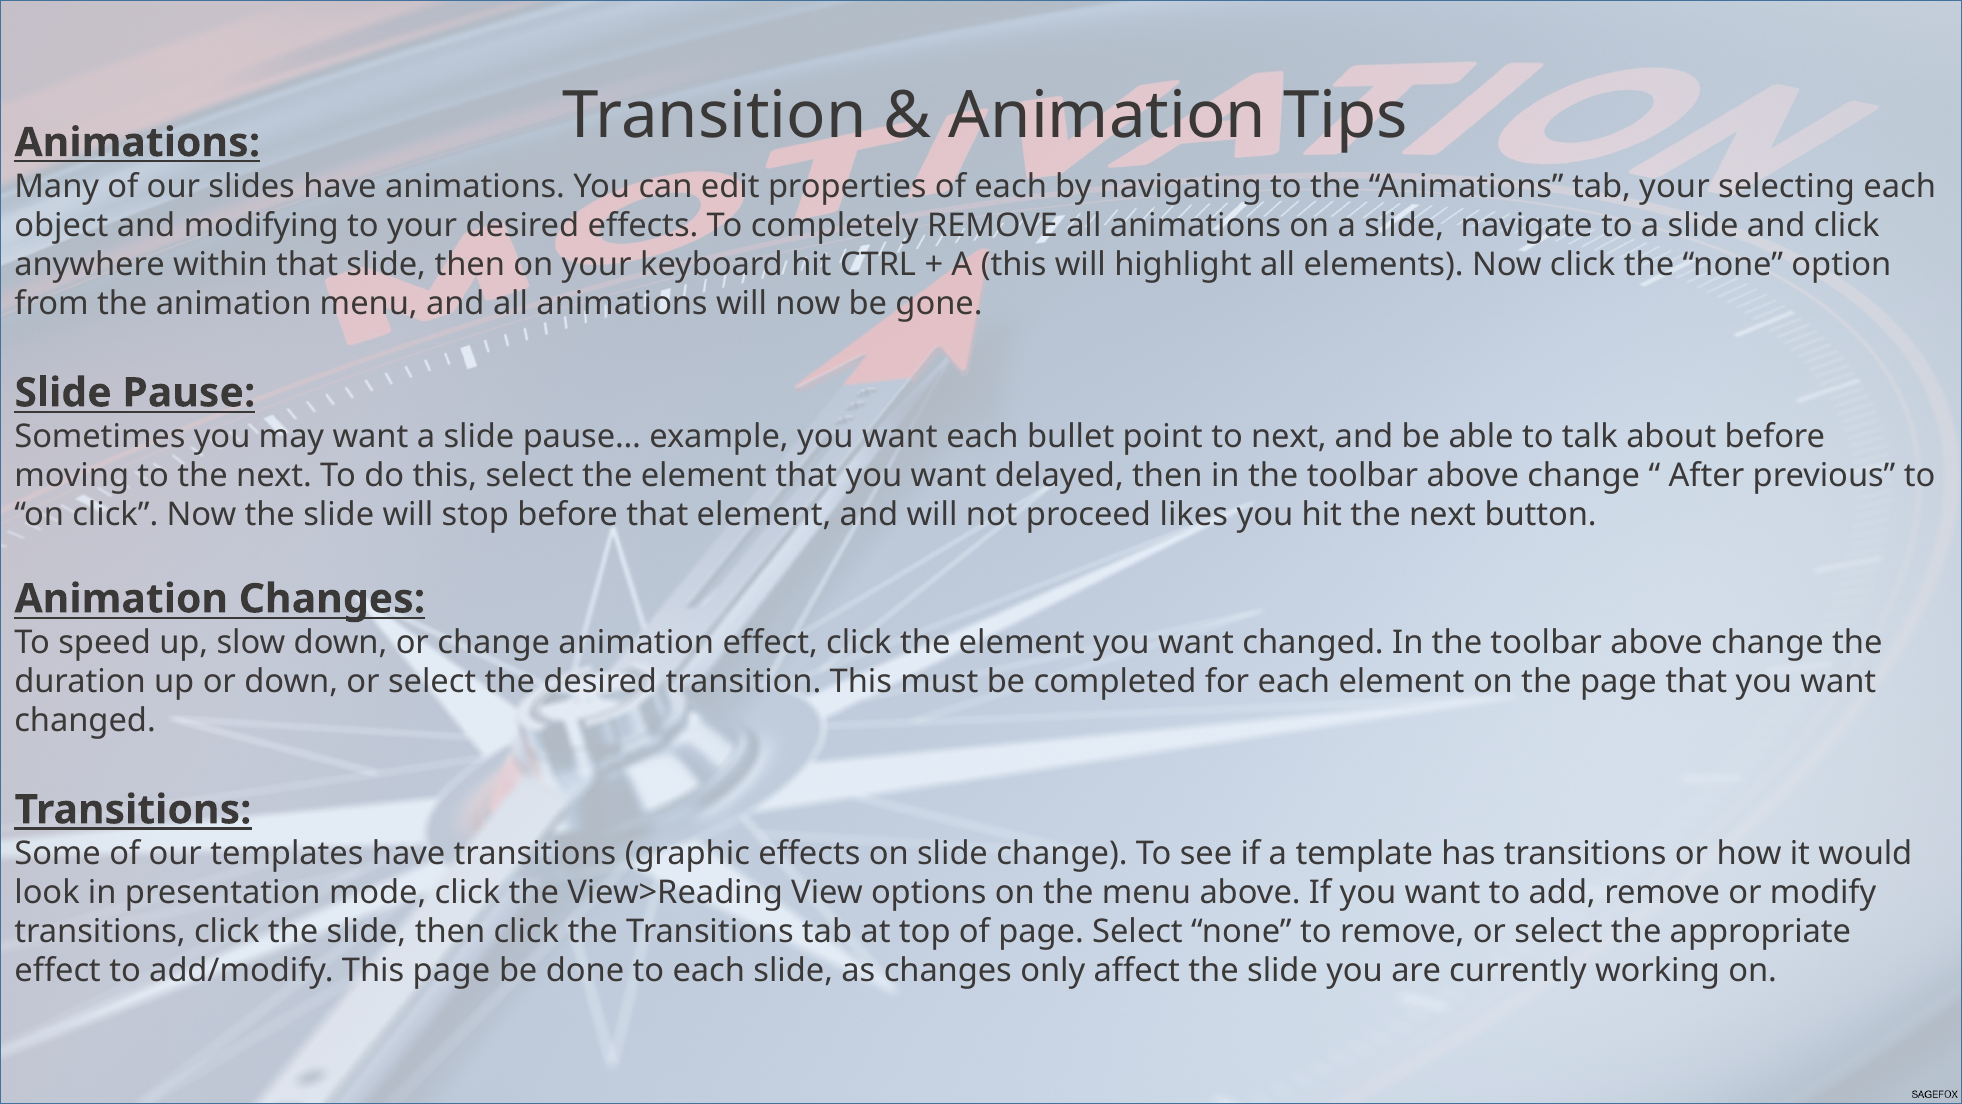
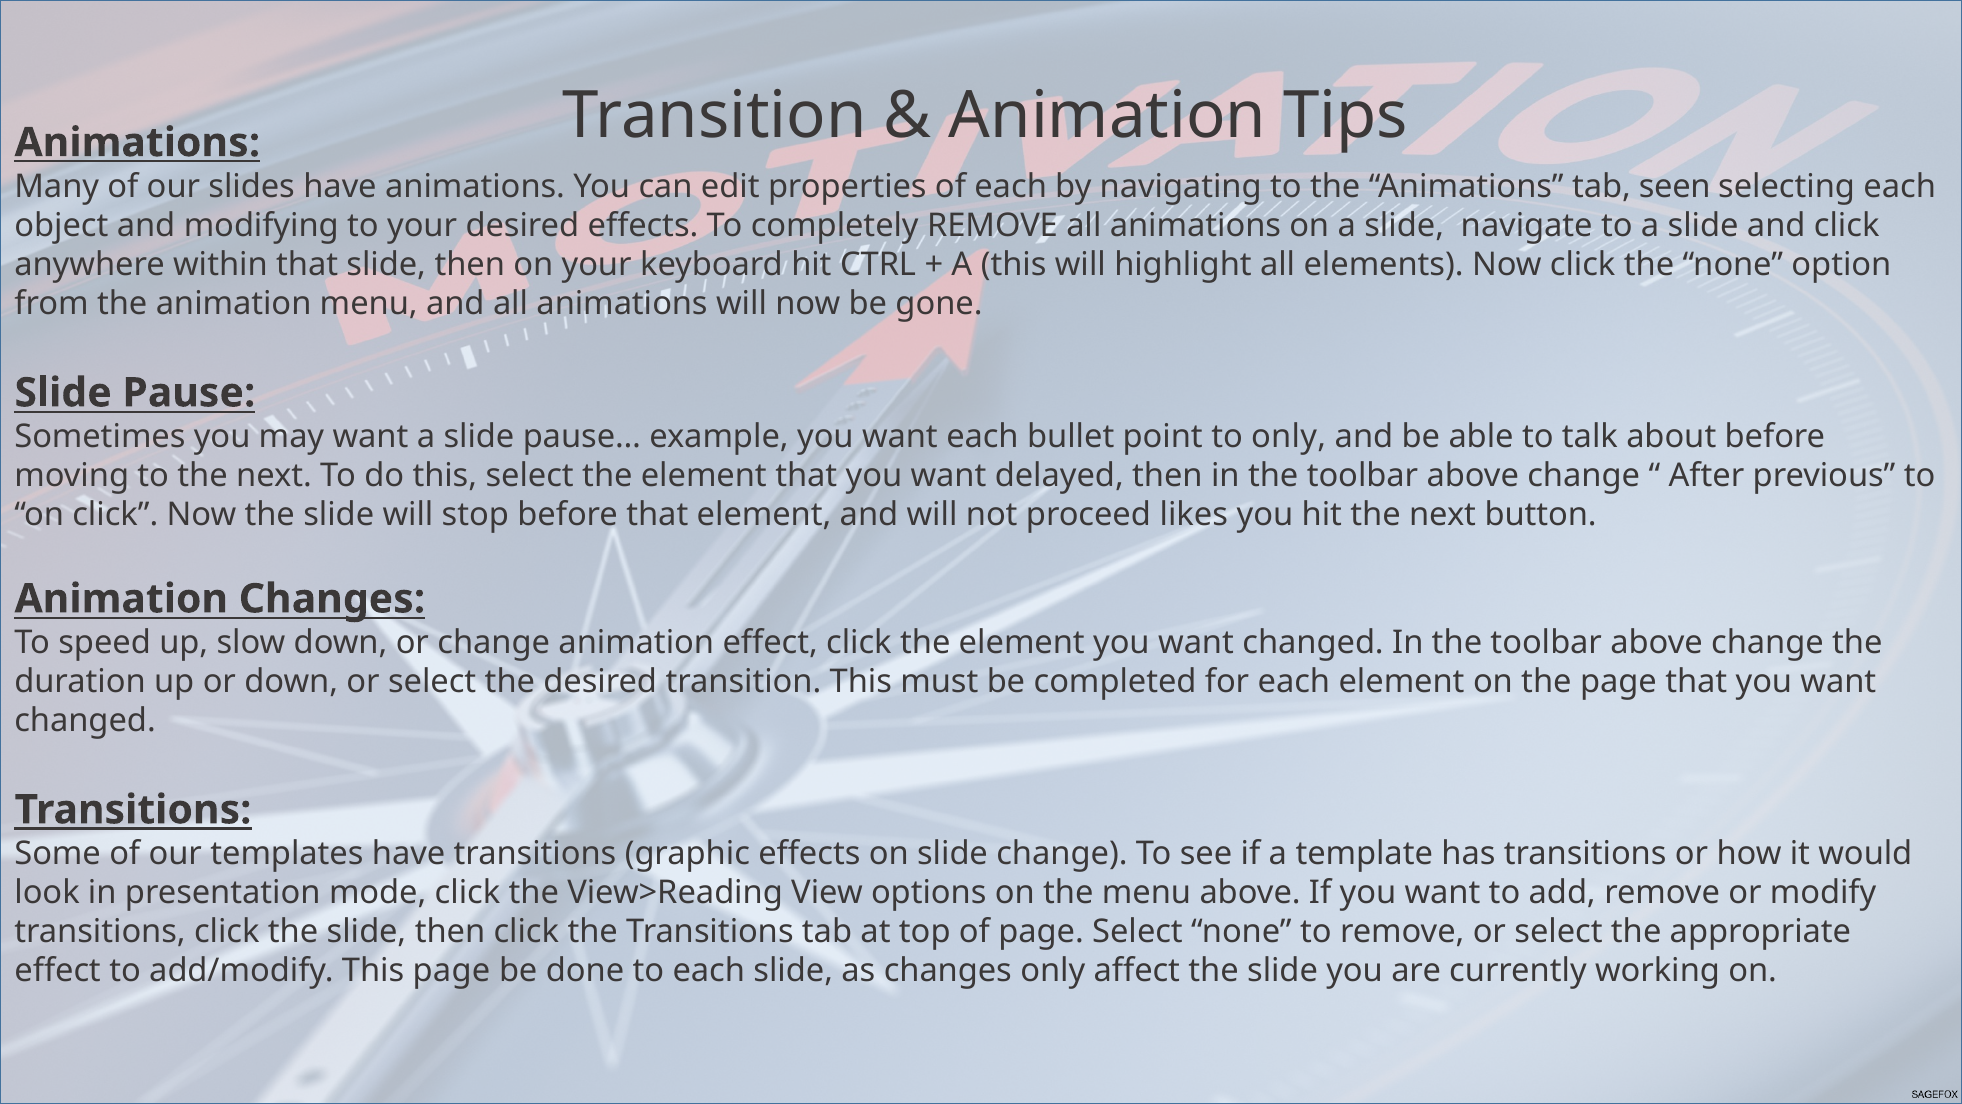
tab your: your -> seen (1675, 186)
to next: next -> only (1289, 436)
